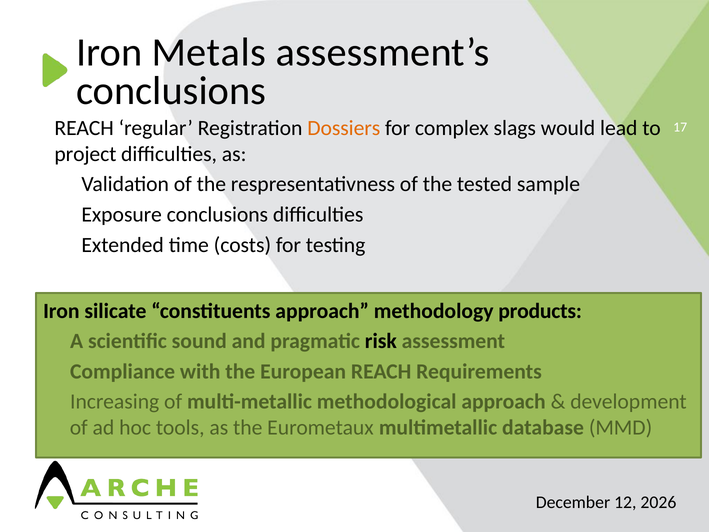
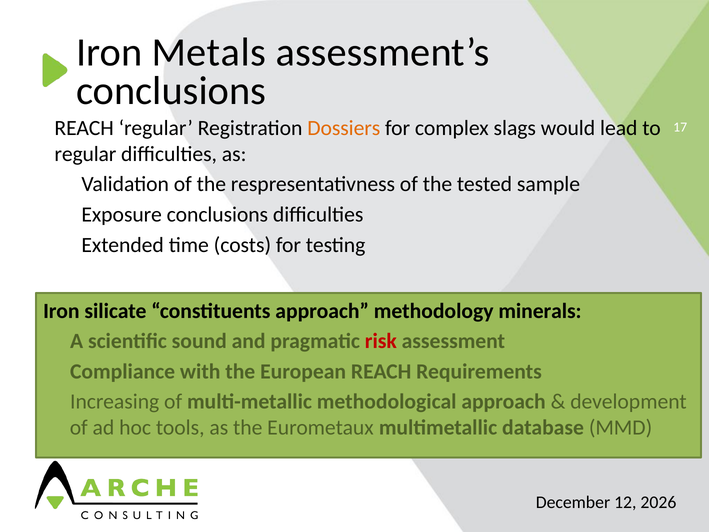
project: project -> regular (85, 154)
products: products -> minerals (540, 311)
risk colour: black -> red (381, 341)
